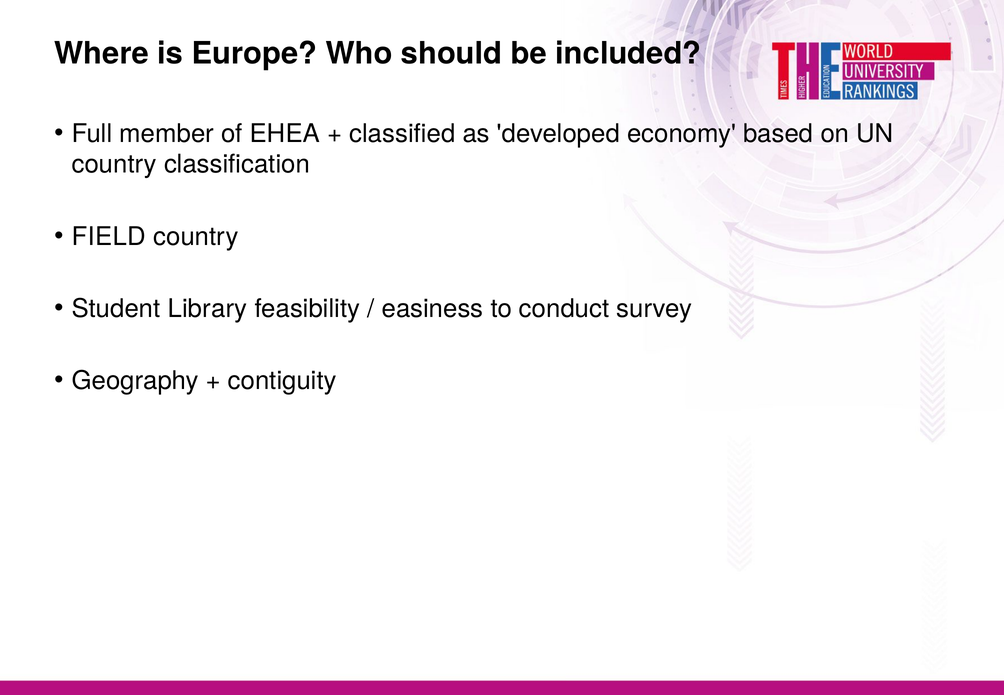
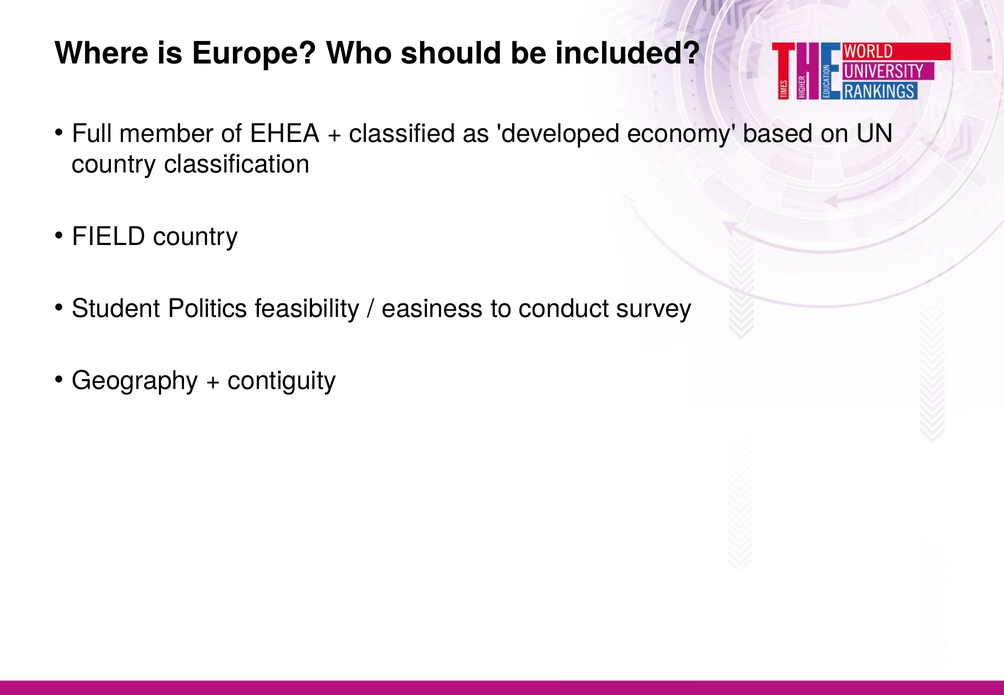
Library: Library -> Politics (208, 309)
